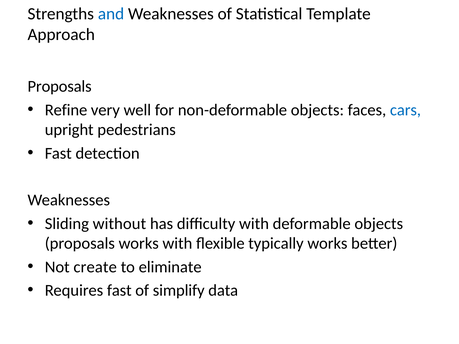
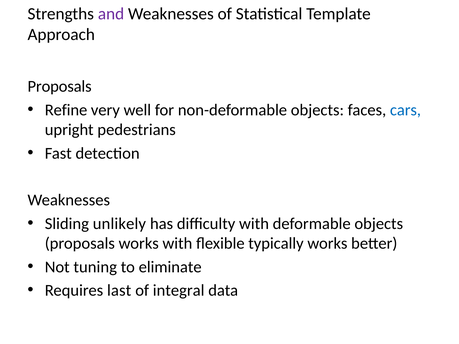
and colour: blue -> purple (111, 14)
without: without -> unlikely (119, 224)
create: create -> tuning (95, 267)
Requires fast: fast -> last (119, 291)
simplify: simplify -> integral (179, 291)
